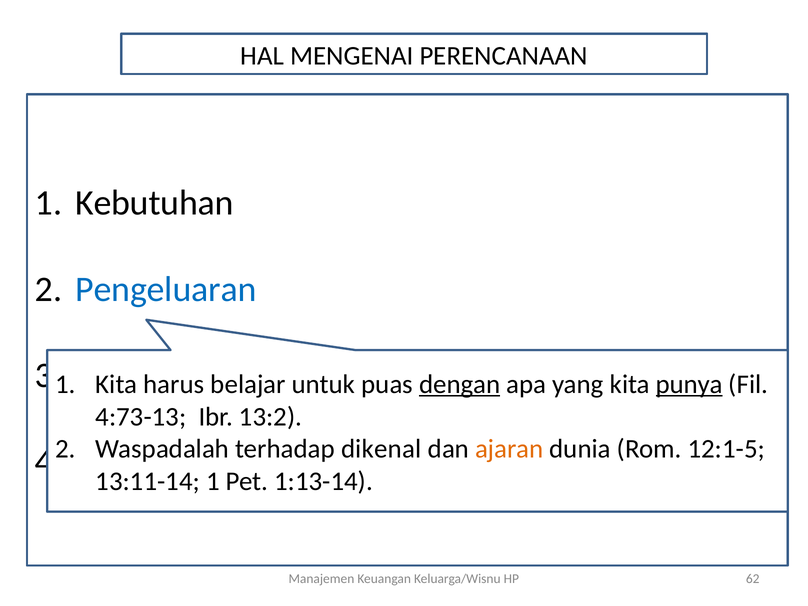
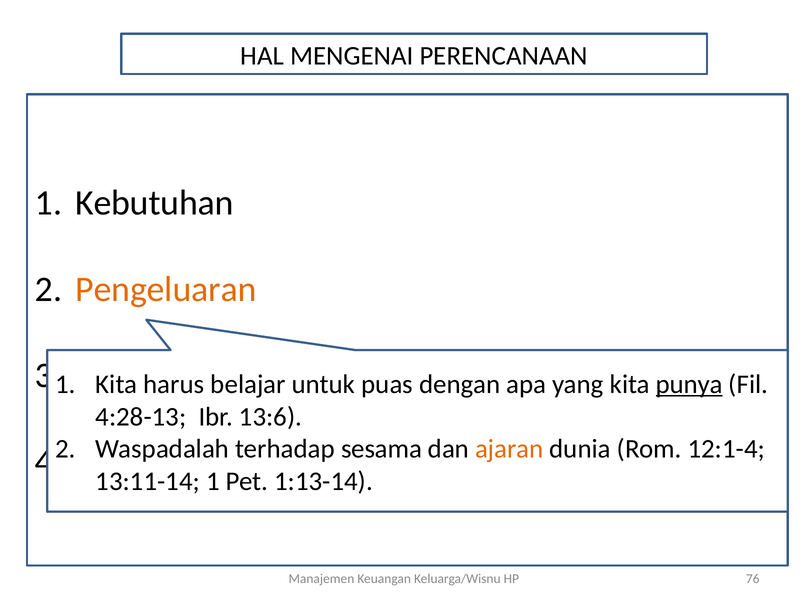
Pengeluaran colour: blue -> orange (166, 289)
dengan underline: present -> none (460, 384)
4:73-13: 4:73-13 -> 4:28-13 (141, 417)
13:2: 13:2 -> 13:6 (271, 417)
dikenal: dikenal -> sesama (381, 449)
12:1-5: 12:1-5 -> 12:1-4 (726, 449)
62: 62 -> 76 (753, 579)
